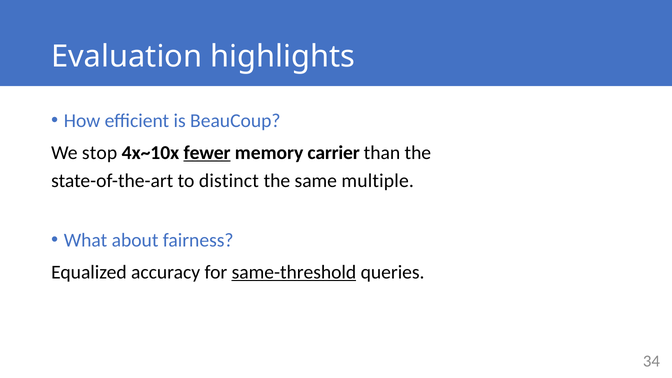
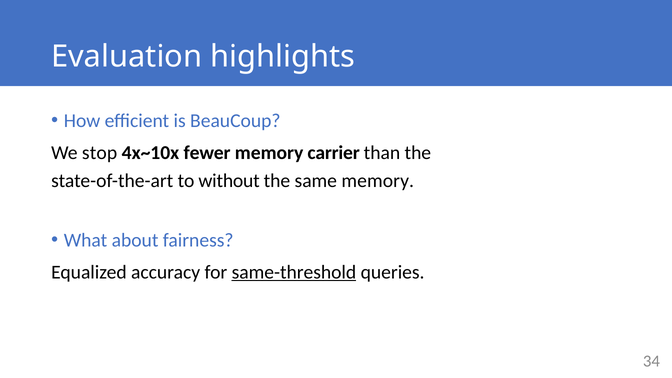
fewer underline: present -> none (207, 153)
distinct: distinct -> without (229, 181)
same multiple: multiple -> memory (378, 181)
